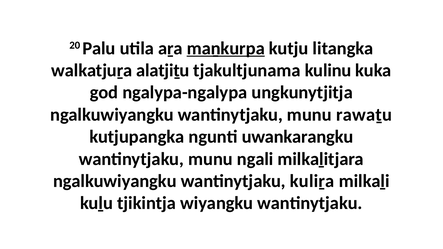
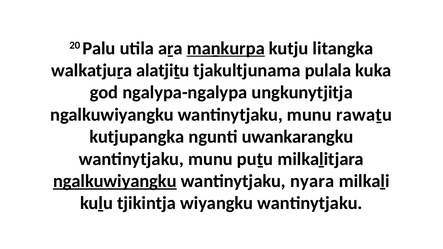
kulinu: kulinu -> pulala (328, 70)
ngali: ngali -> puṯu (255, 159)
ngalkuwiyangku underline: none -> present (115, 181)
kuliṟa: kuliṟa -> nyara (312, 181)
